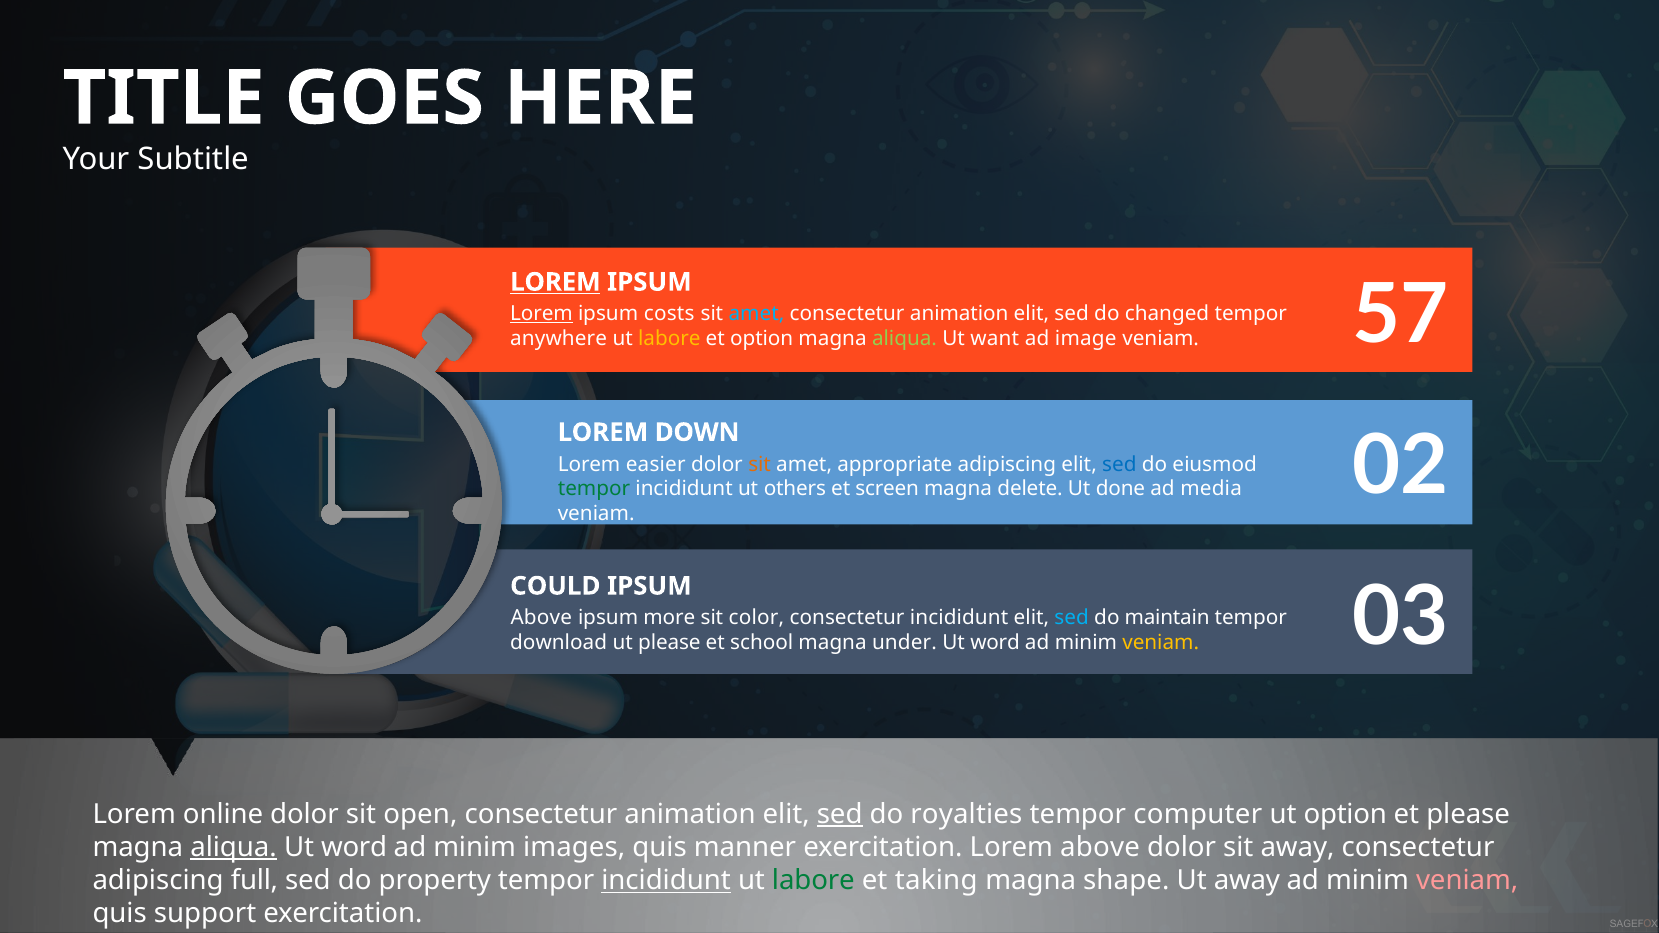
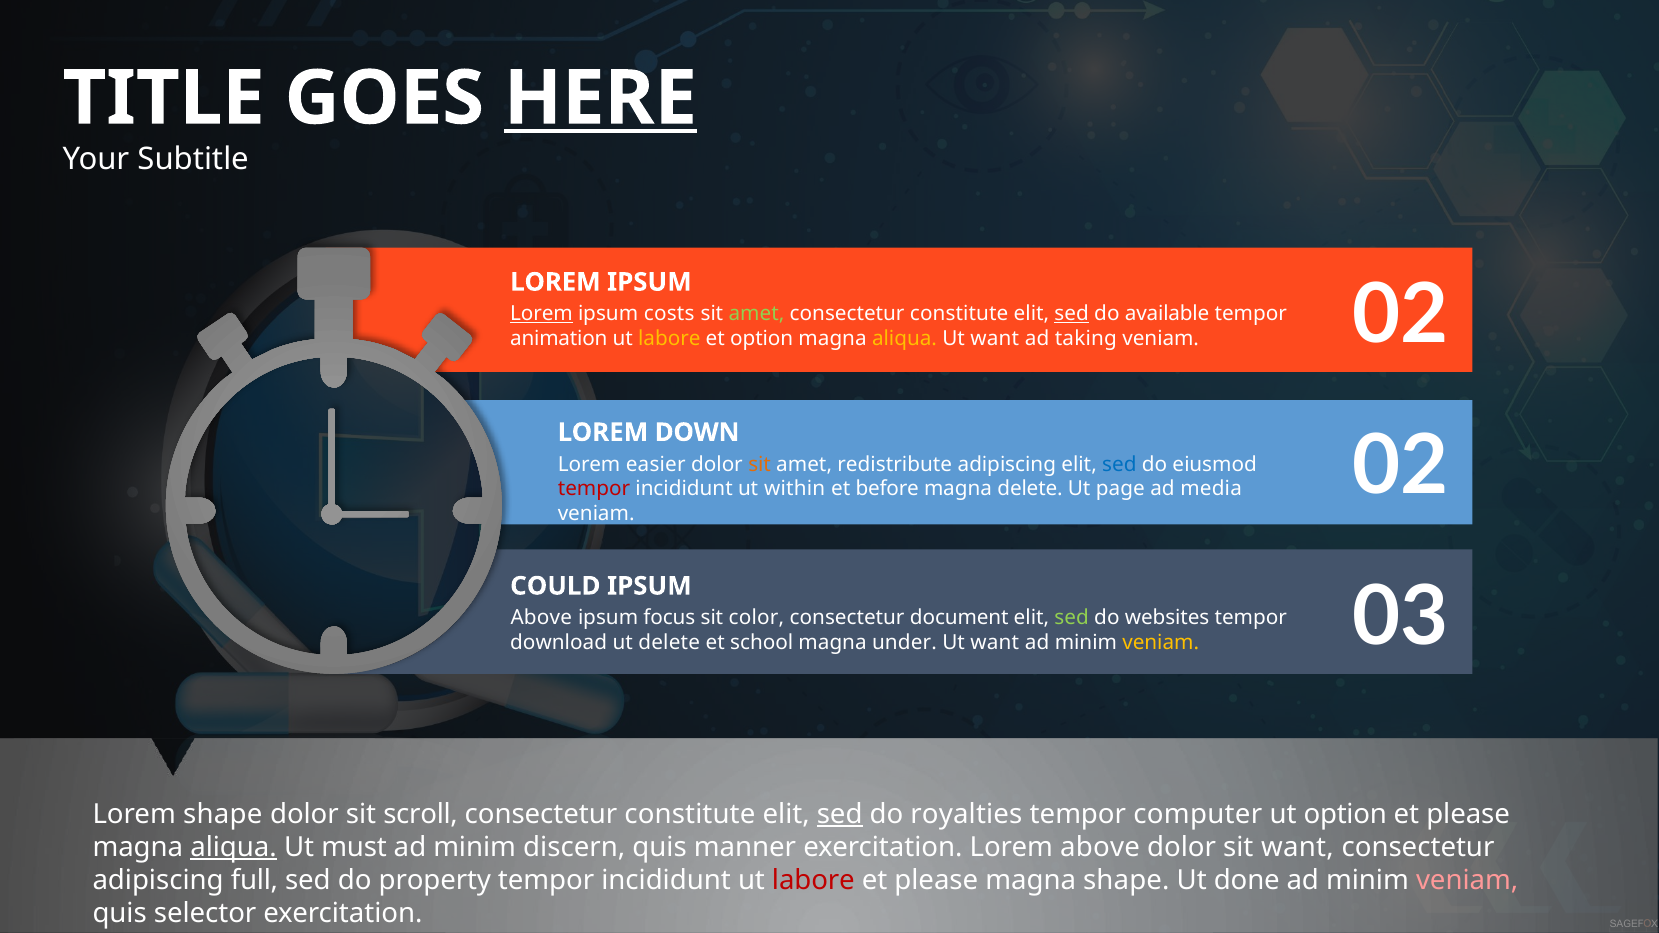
HERE underline: none -> present (600, 98)
LOREM underline: present -> none (555, 282)
amet colour: light blue -> light green (756, 314)
animation: animation -> constitute (959, 314)
sed underline: none -> present (1072, 314)
changed: changed -> available (1167, 314)
anywhere: anywhere -> animation (559, 339)
aliqua colour: light green -> yellow (904, 339)
image: image -> taking (1086, 339)
veniam 57: 57 -> 02 (1400, 315)
appropriate: appropriate -> redistribute (895, 464)
tempor colour: green -> red (594, 489)
others: others -> within (795, 489)
screen: screen -> before (887, 489)
done: done -> page (1120, 489)
more: more -> focus (669, 618)
consectetur incididunt: incididunt -> document (959, 618)
sed colour: light blue -> light green (1072, 618)
maintain: maintain -> websites (1167, 618)
ut please: please -> delete (669, 643)
word: word -> want (995, 643)
Lorem online: online -> shape (223, 814)
open: open -> scroll (421, 814)
animation: animation -> constitute (690, 814)
word: word -> must (354, 848)
images: images -> discern (574, 848)
sit away: away -> want (1297, 848)
incididunt underline: present -> none (666, 881)
labore colour: green -> red (813, 881)
taking: taking -> please (936, 881)
Ut away: away -> done (1247, 881)
support: support -> selector (205, 914)
